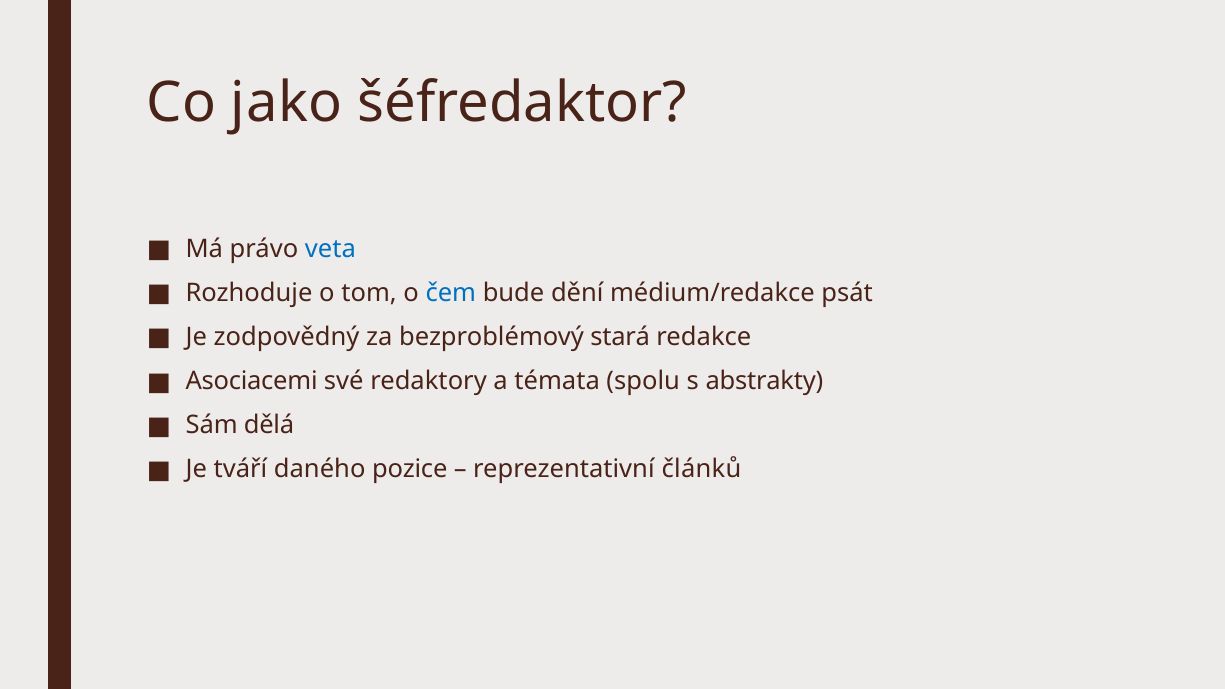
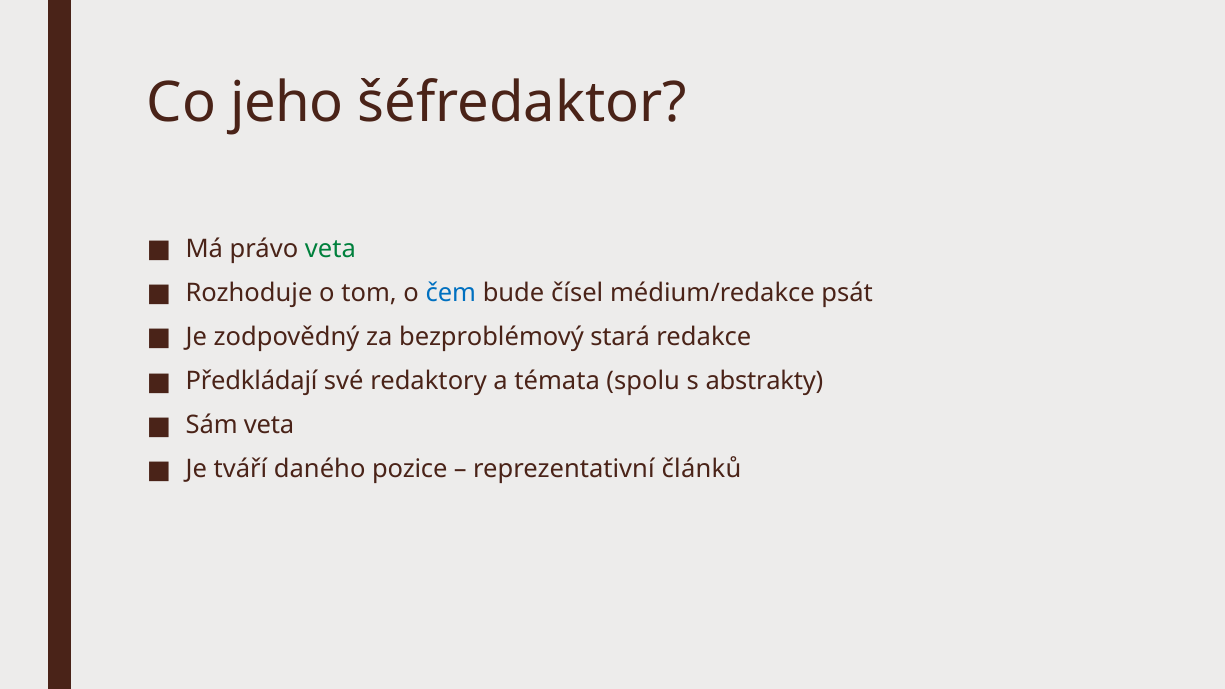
jako: jako -> jeho (287, 103)
veta colour: blue -> green (330, 249)
dění: dění -> čísel (577, 293)
Asociacemi: Asociacemi -> Předkládají (252, 381)
Sám dělá: dělá -> veta (269, 425)
